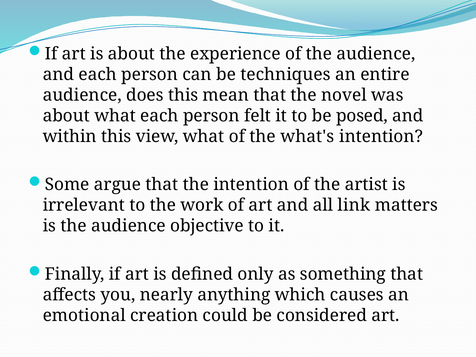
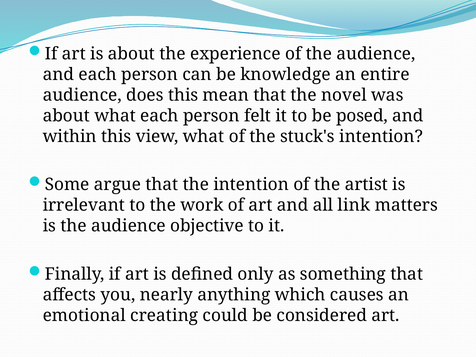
techniques: techniques -> knowledge (285, 74)
what's: what's -> stuck's (307, 136)
creation: creation -> creating (164, 315)
